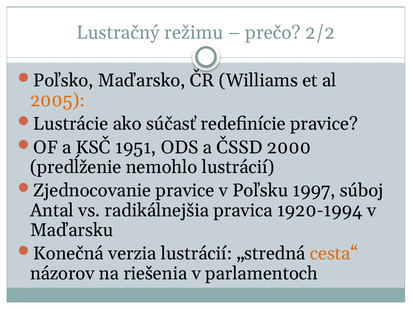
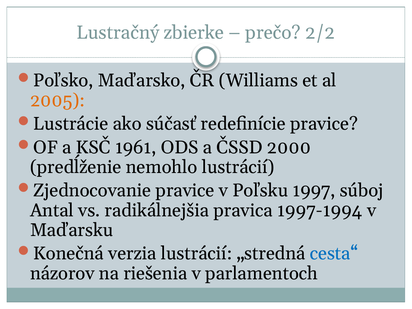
režimu: režimu -> zbierke (194, 32)
1951: 1951 -> 1961 (136, 147)
1920-1994: 1920-1994 -> 1997-1994 (320, 210)
cesta“ colour: orange -> blue (334, 254)
